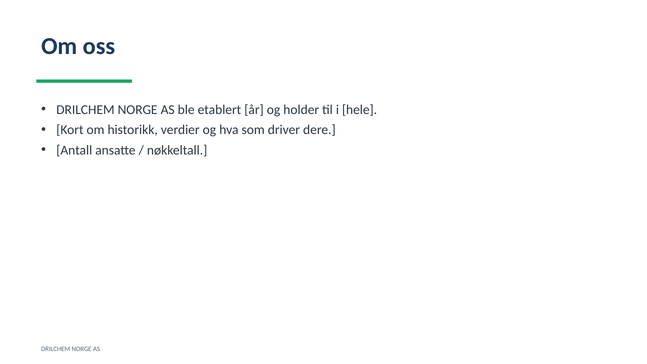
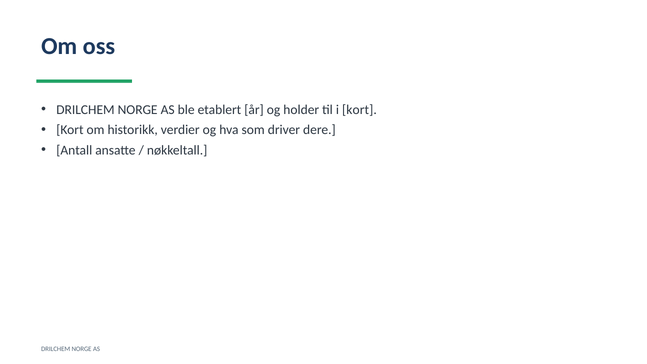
i hele: hele -> kort (359, 110)
